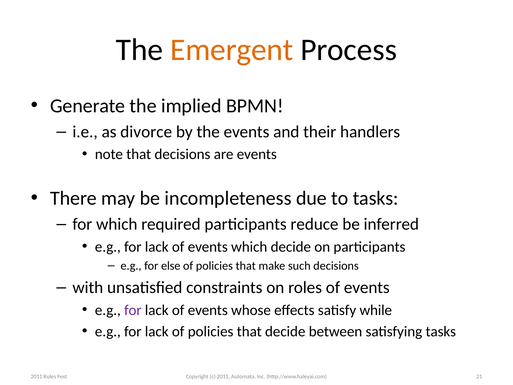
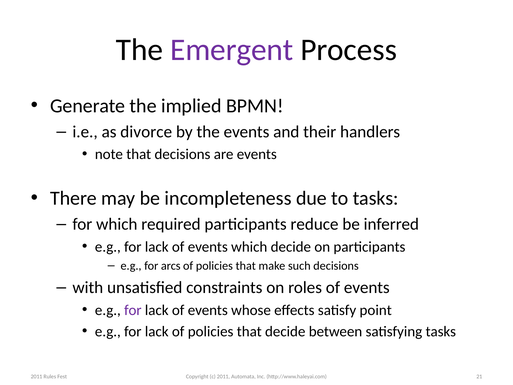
Emergent colour: orange -> purple (232, 50)
else: else -> arcs (171, 266)
while: while -> point (376, 310)
